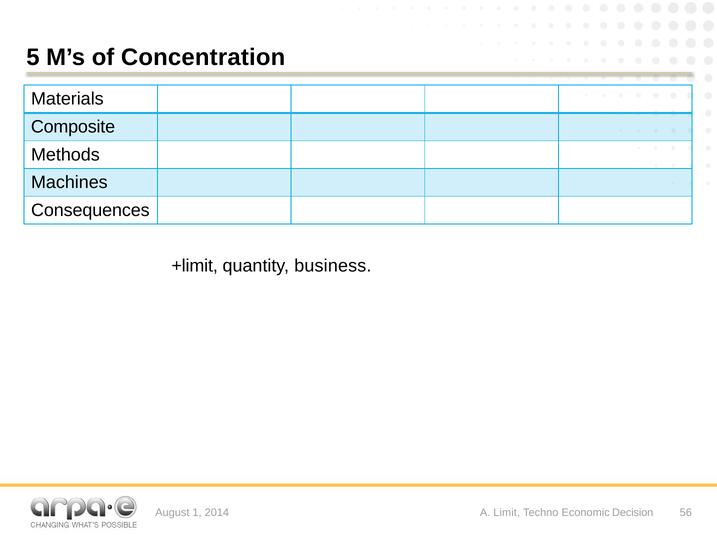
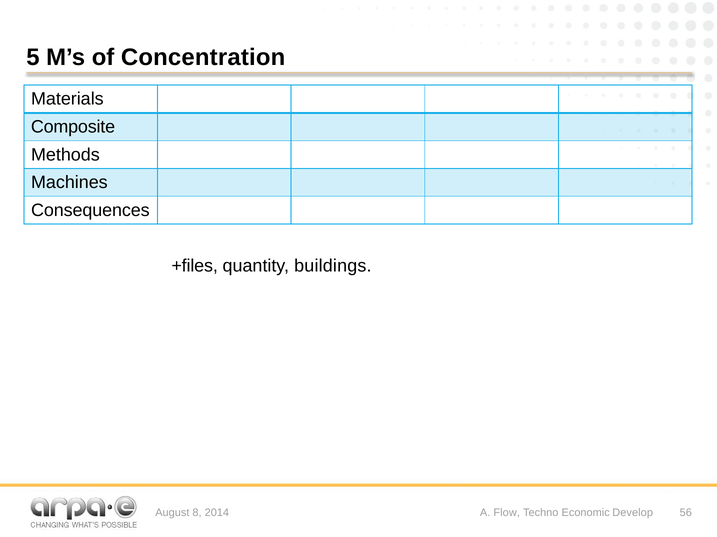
+limit: +limit -> +files (195, 266)
business: business -> buildings (333, 266)
1: 1 -> 8 (197, 514)
Limit: Limit -> Flow (507, 514)
Decision: Decision -> Develop (633, 514)
